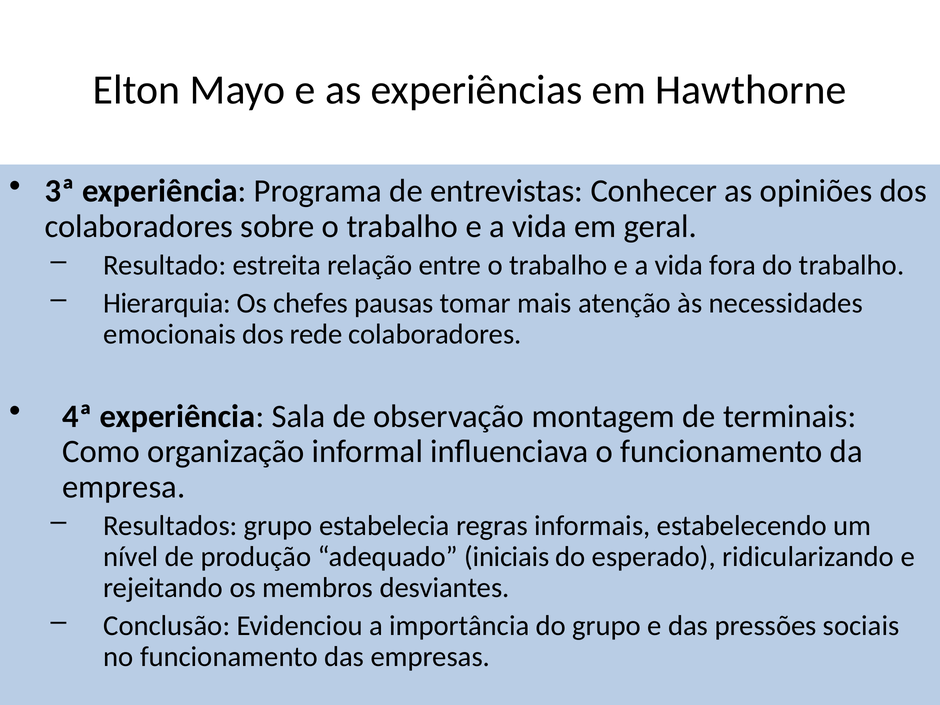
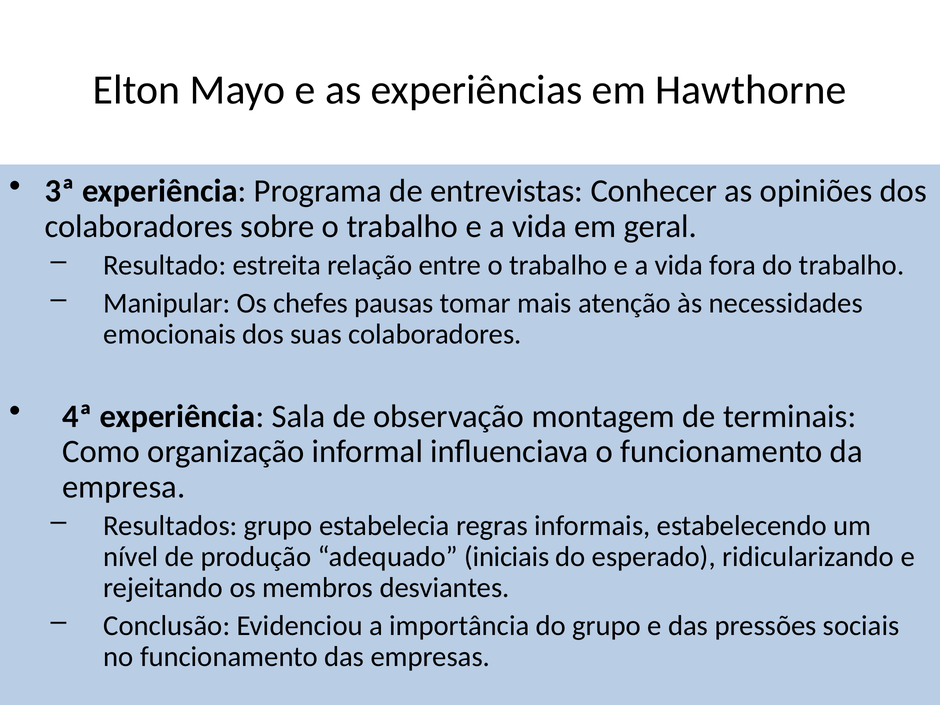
Hierarquia: Hierarquia -> Manipular (167, 303)
rede: rede -> suas (316, 334)
